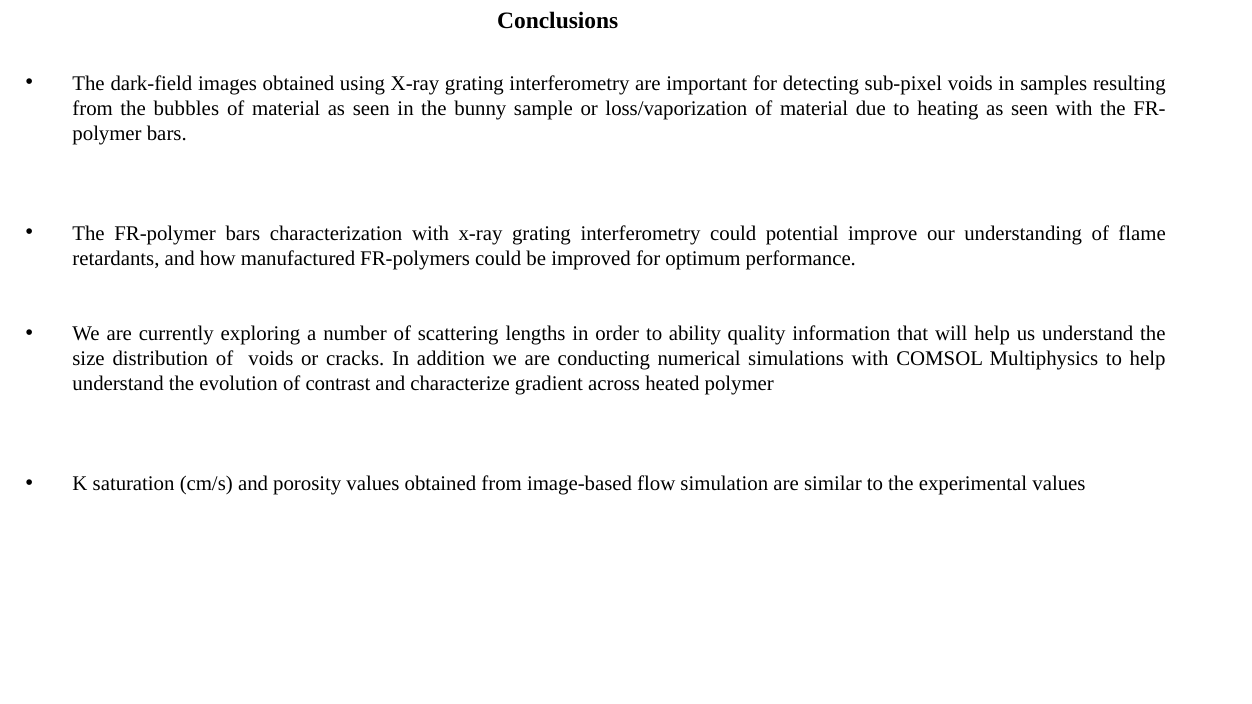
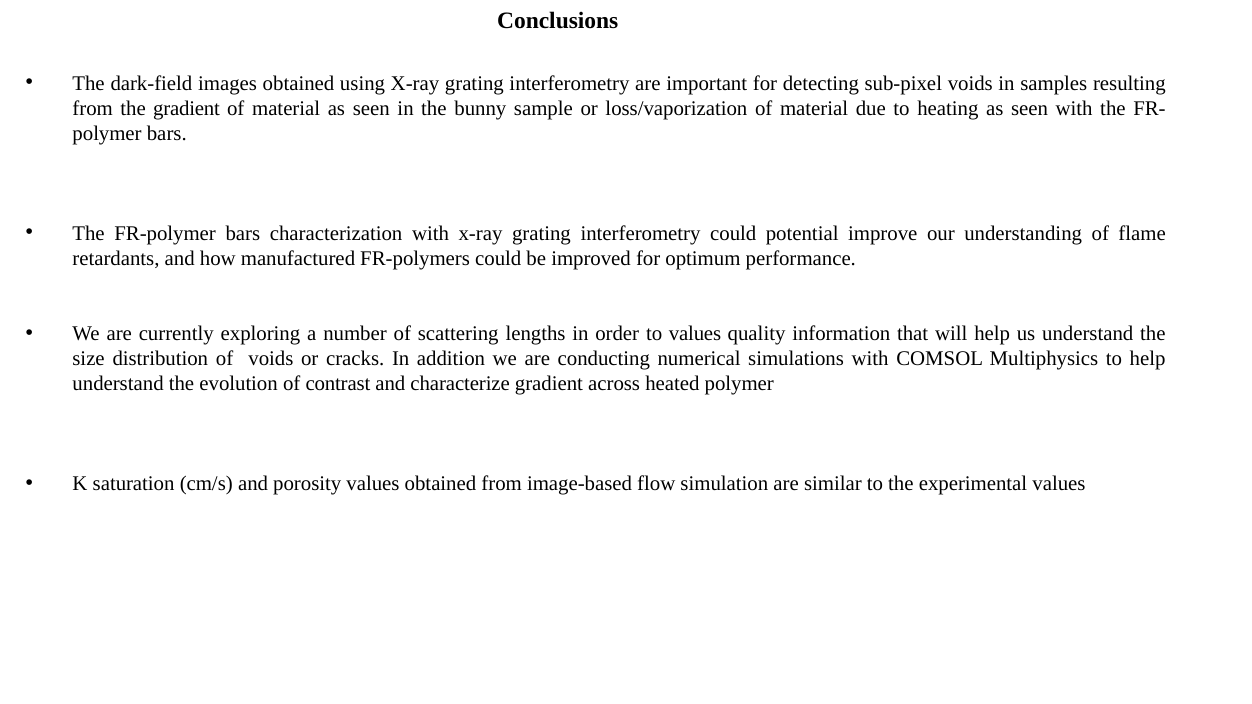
the bubbles: bubbles -> gradient (187, 108)
to ability: ability -> values (695, 333)
